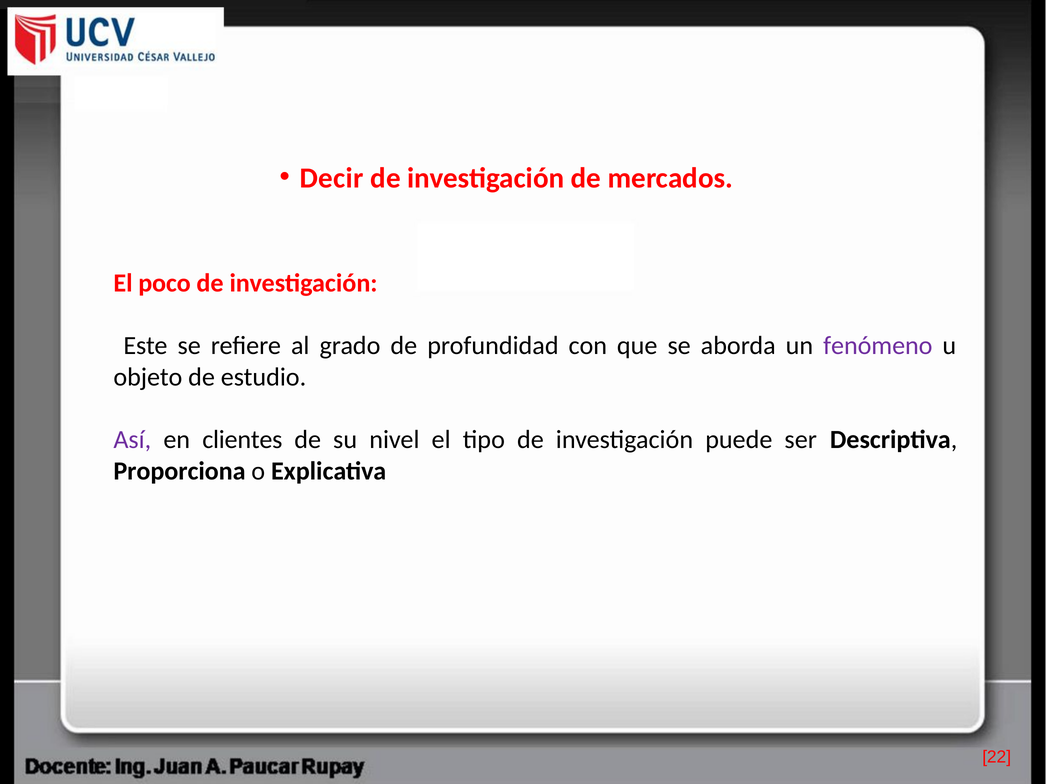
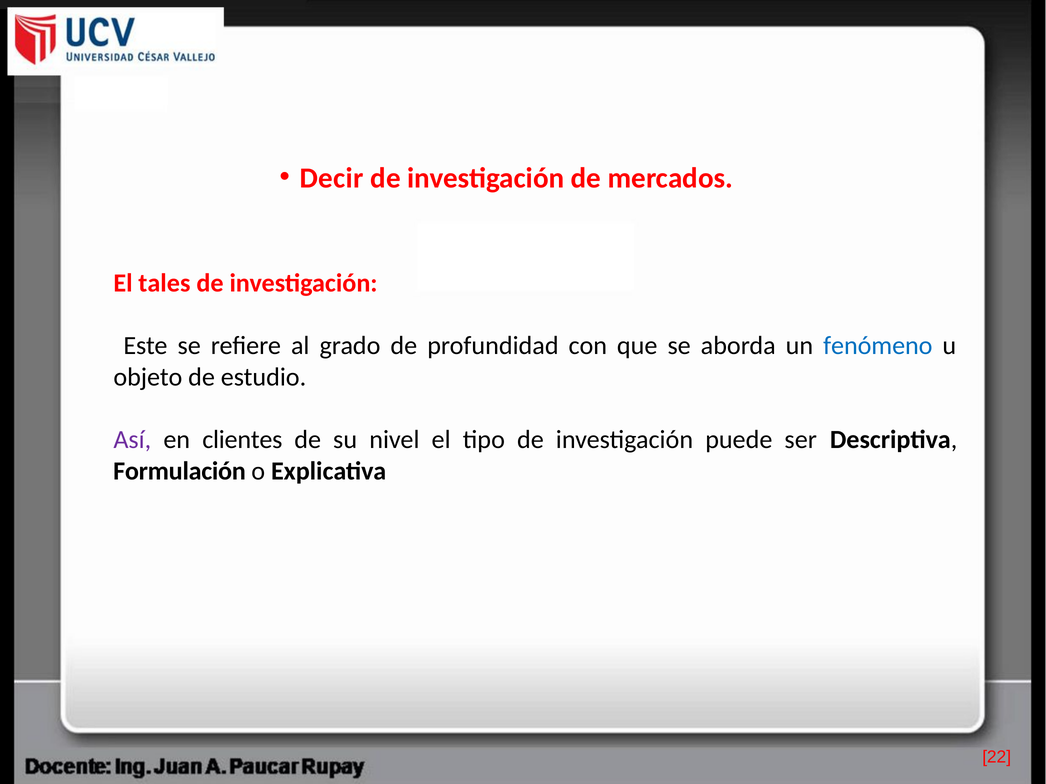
poco: poco -> tales (164, 283)
fenómeno colour: purple -> blue (878, 346)
Proporciona: Proporciona -> Formulación (180, 471)
